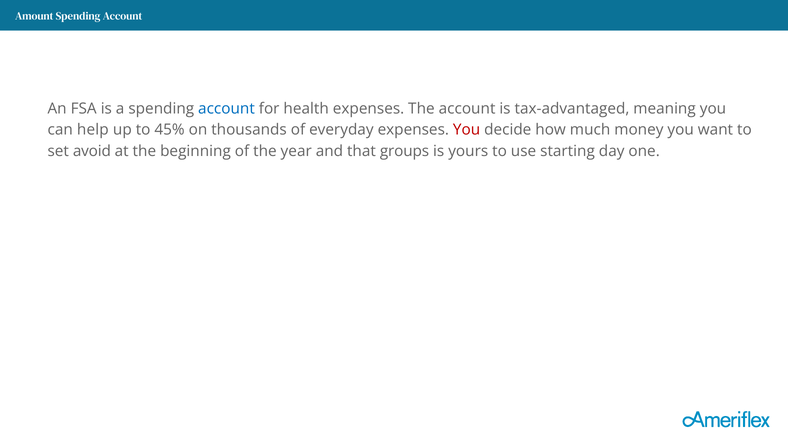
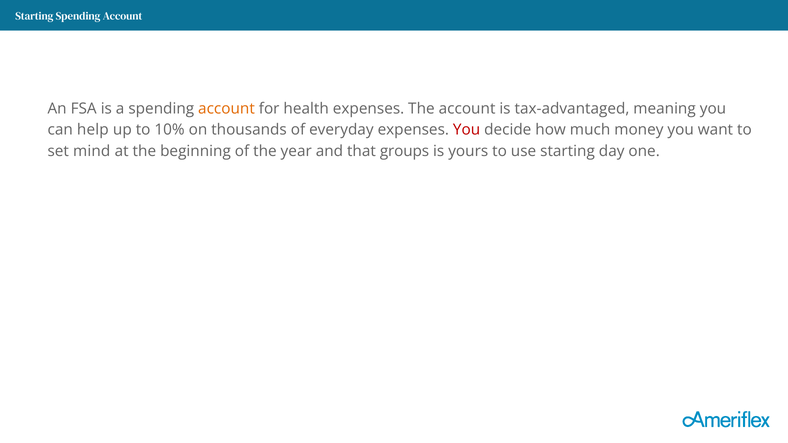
Amount: Amount -> Starting (34, 16)
account colour: blue -> orange (226, 109)
45%: 45% -> 10% (169, 130)
avoid: avoid -> mind (92, 151)
